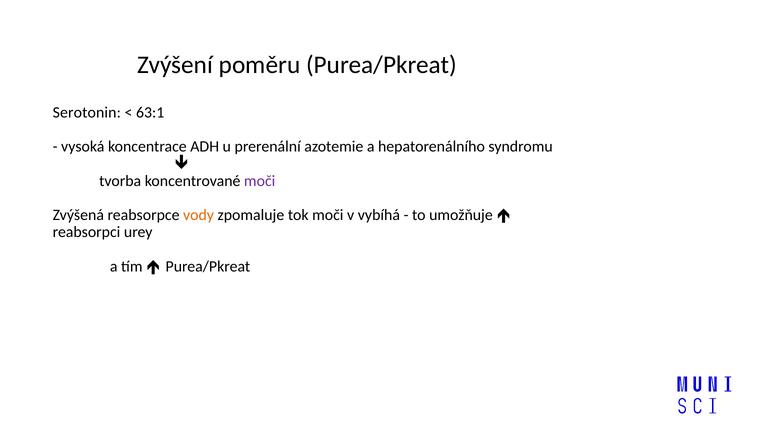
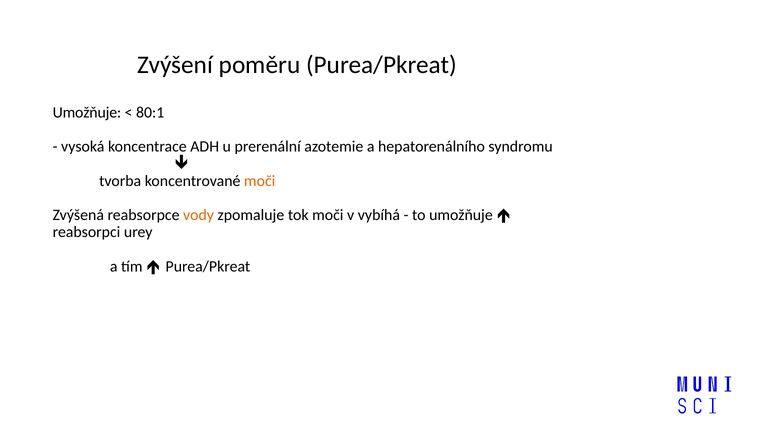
Serotonin: Serotonin -> Umožňuje (87, 113)
63:1: 63:1 -> 80:1 (150, 113)
moči colour: purple -> orange (260, 181)
